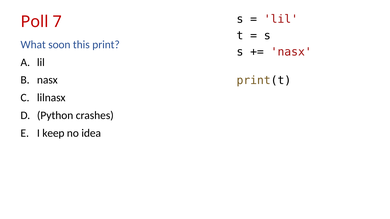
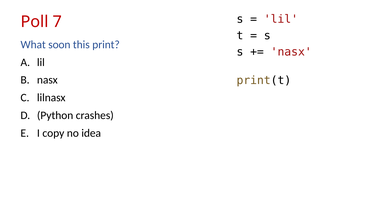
keep: keep -> copy (53, 133)
